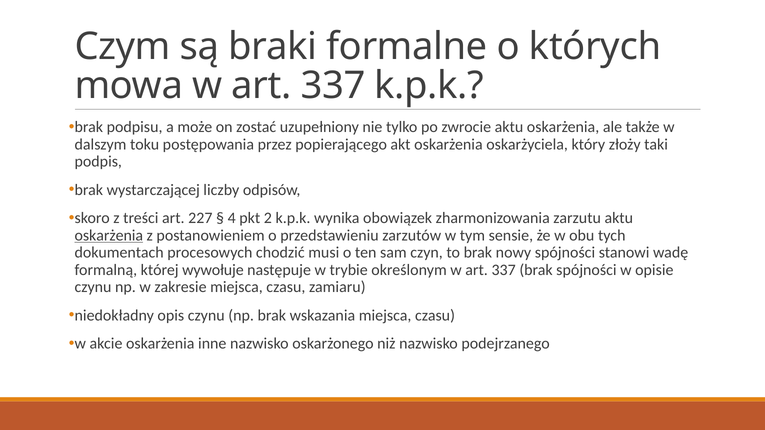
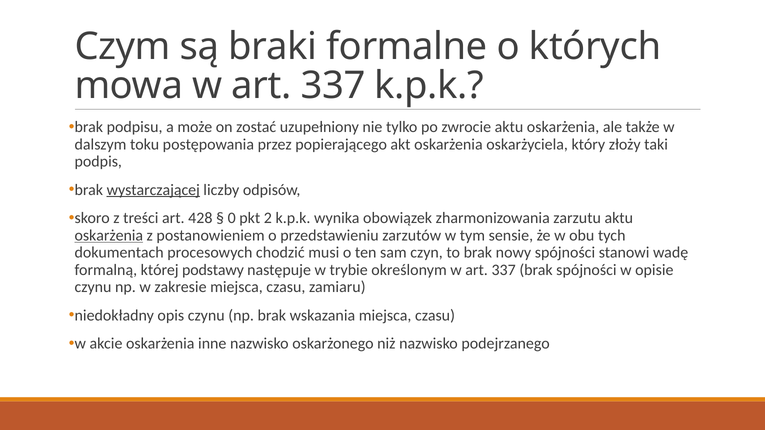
wystarczającej underline: none -> present (153, 190)
227: 227 -> 428 (200, 218)
4: 4 -> 0 (232, 218)
wywołuje: wywołuje -> podstawy (213, 270)
